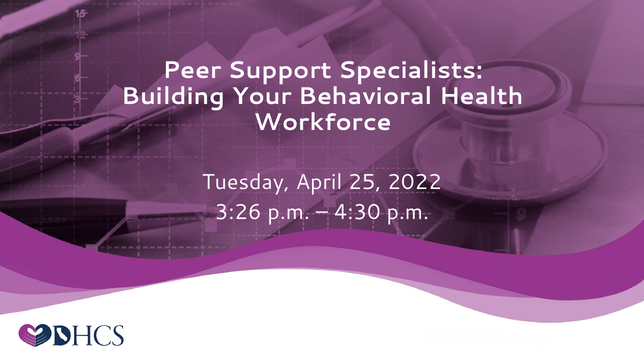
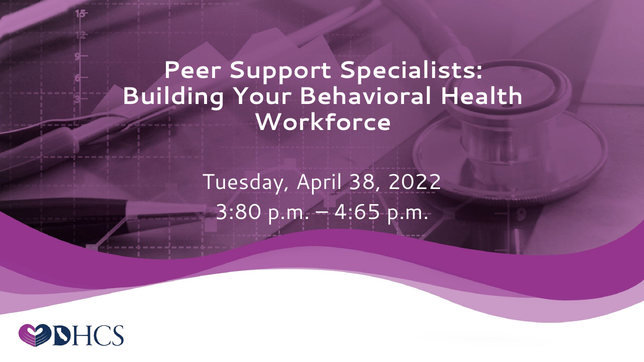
25: 25 -> 38 (365, 183)
3:26: 3:26 -> 3:80 (238, 212)
4:30: 4:30 -> 4:65 (357, 212)
